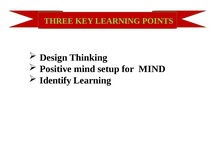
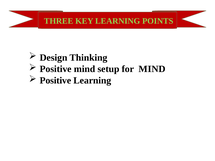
Identify: Identify -> Positive (55, 81)
